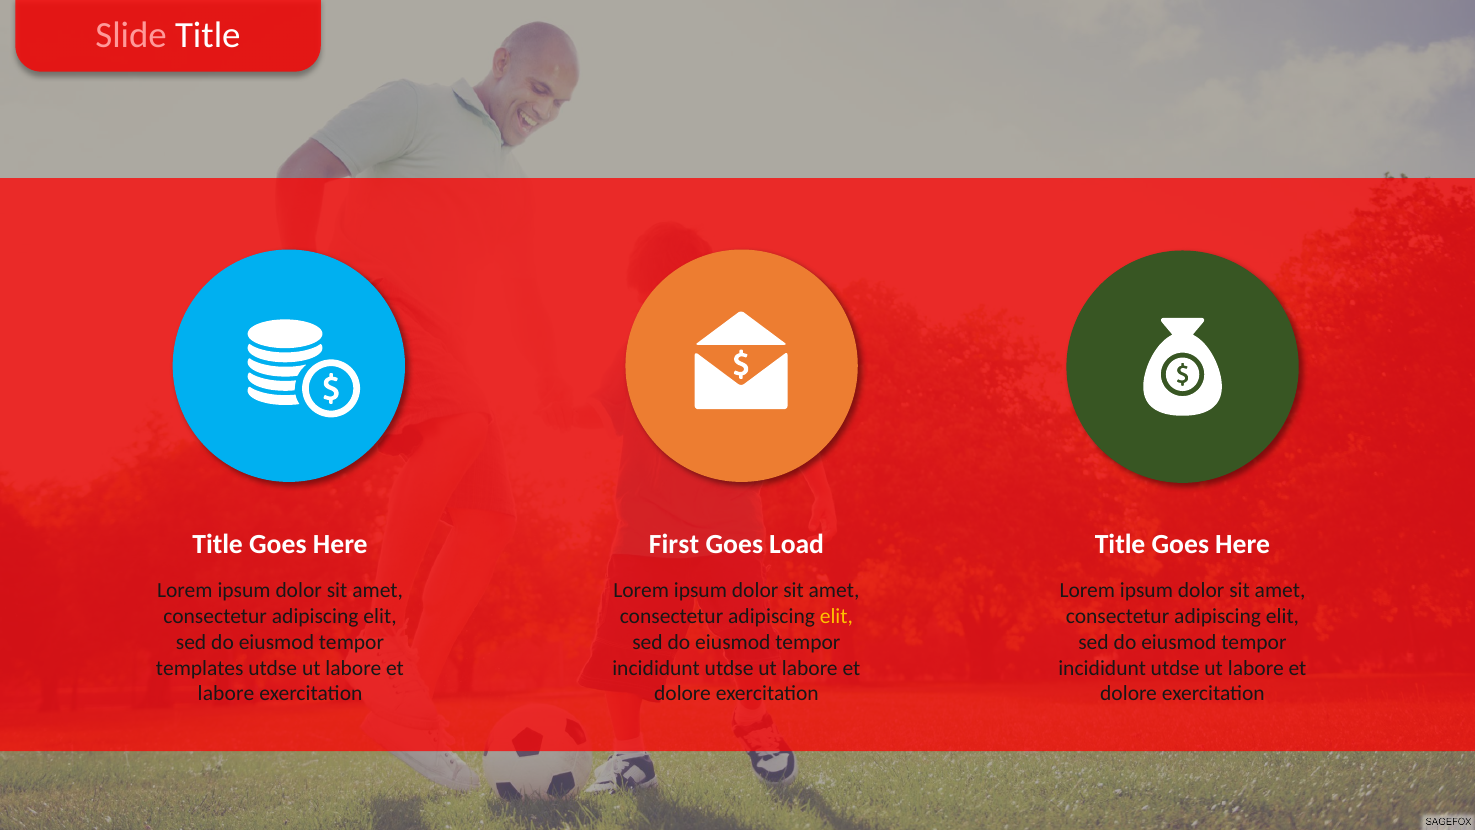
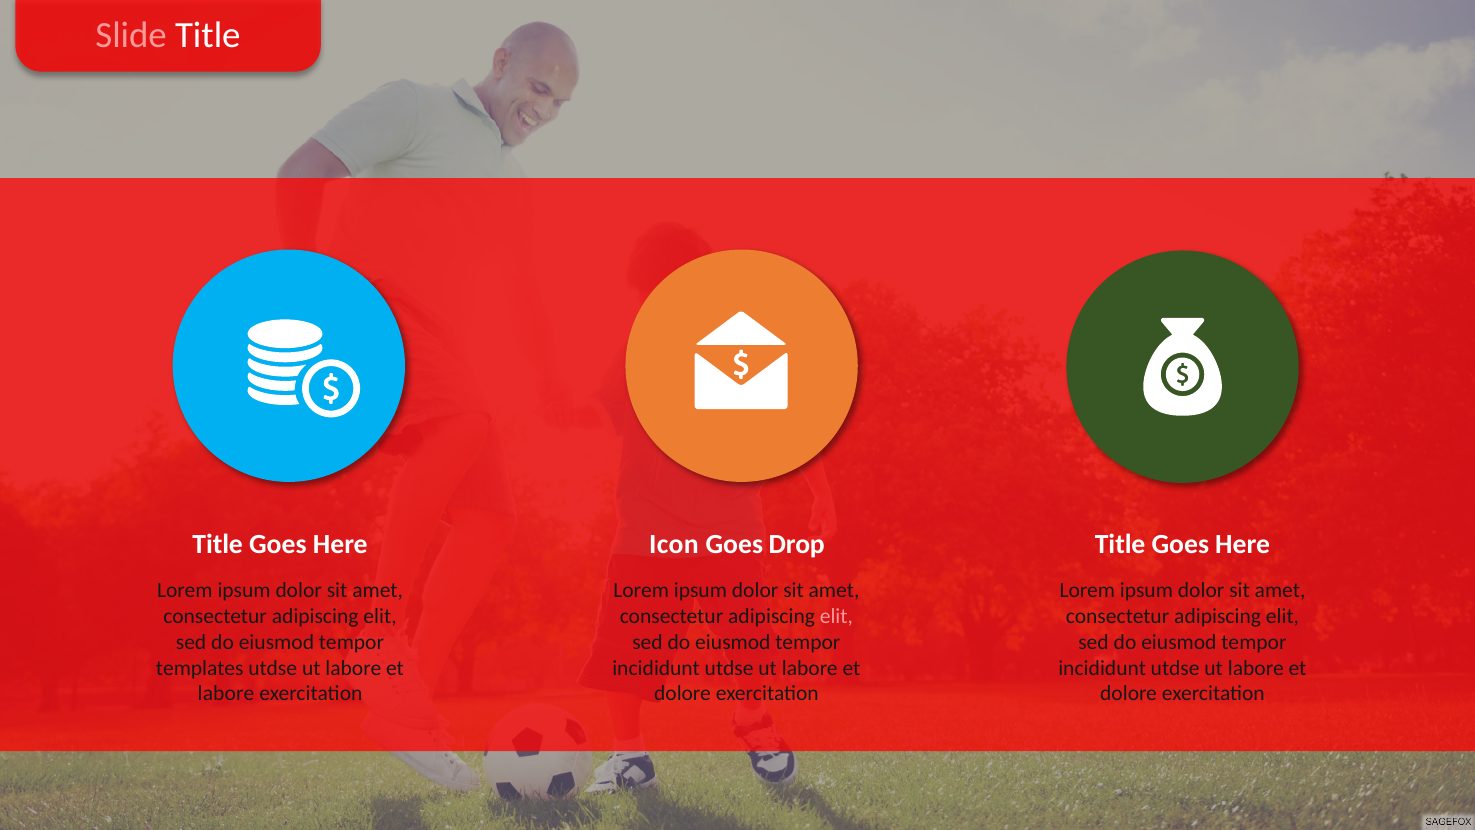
First: First -> Icon (674, 544)
Load: Load -> Drop (797, 544)
elit colour: yellow -> pink (836, 616)
